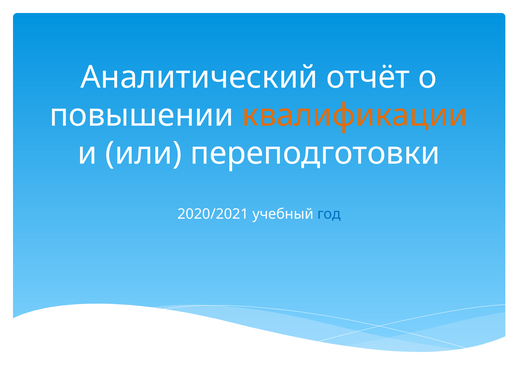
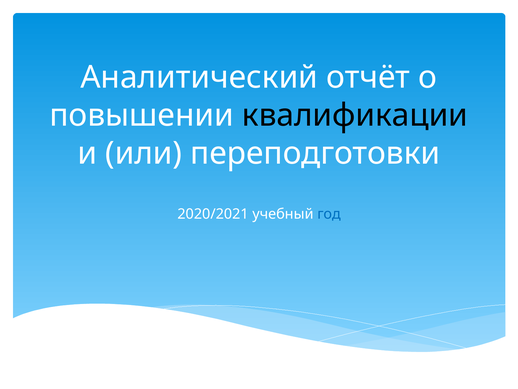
квалификации colour: orange -> black (355, 115)
